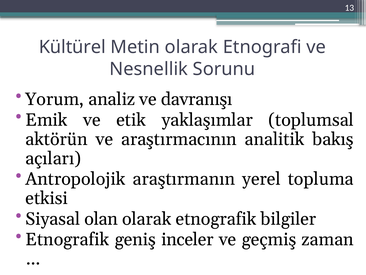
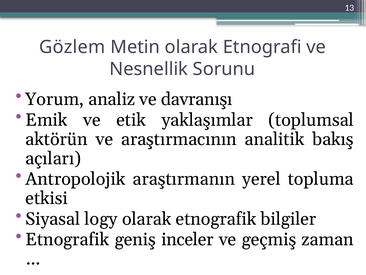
Kültürel: Kültürel -> Gözlem (72, 47)
olan: olan -> logy (101, 219)
